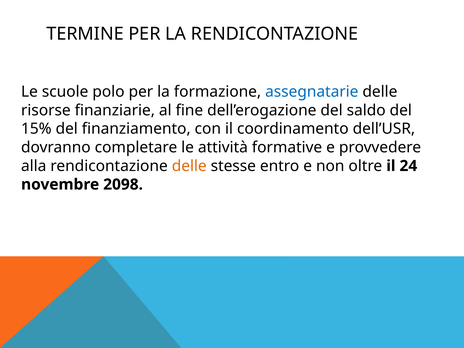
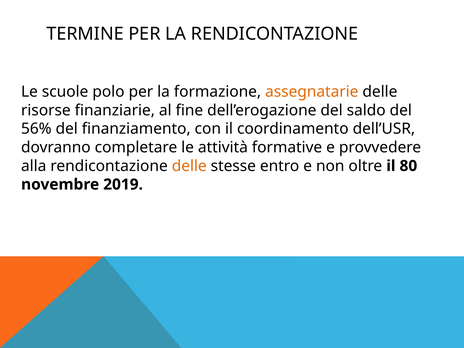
assegnatarie colour: blue -> orange (312, 92)
15%: 15% -> 56% (36, 129)
24: 24 -> 80 (408, 166)
2098: 2098 -> 2019 (123, 184)
